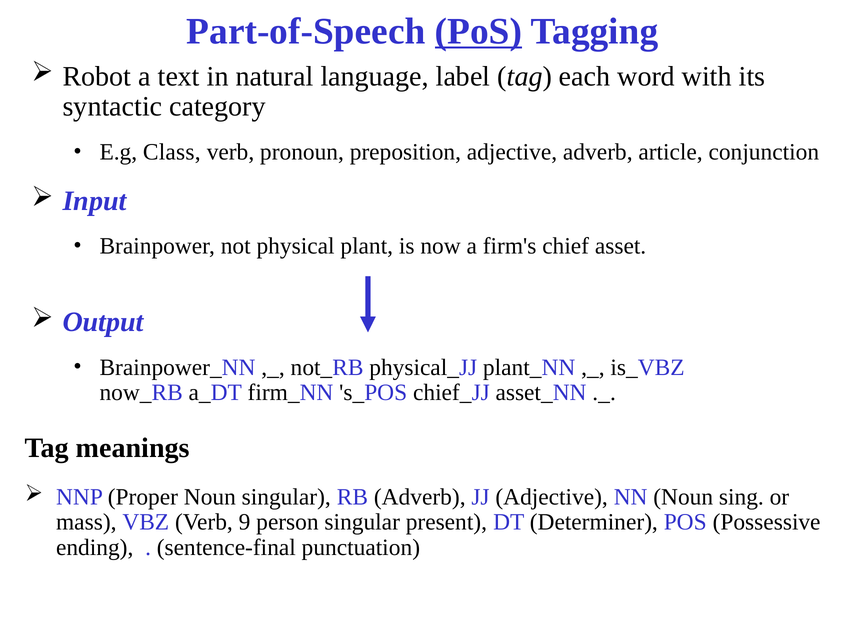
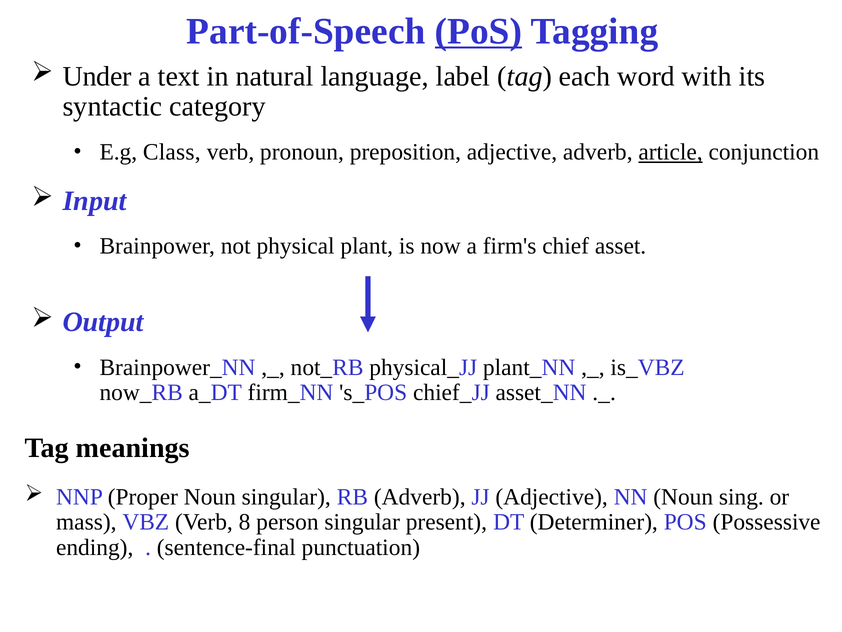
Robot: Robot -> Under (97, 76)
article underline: none -> present (671, 152)
9: 9 -> 8 (245, 522)
